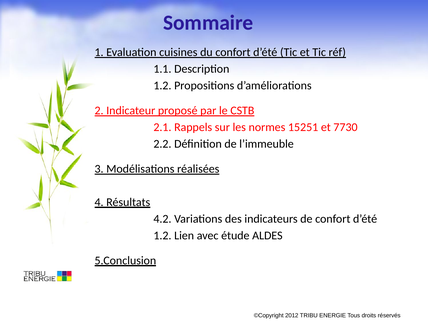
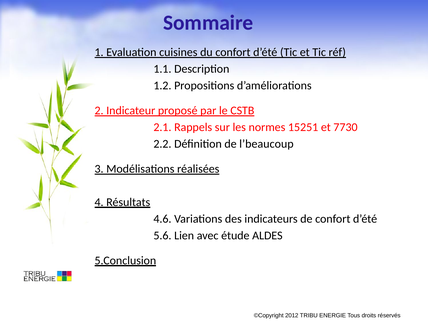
l’immeuble: l’immeuble -> l’beaucoup (266, 144)
4.2: 4.2 -> 4.6 (162, 219)
1.2: 1.2 -> 5.6 (162, 236)
